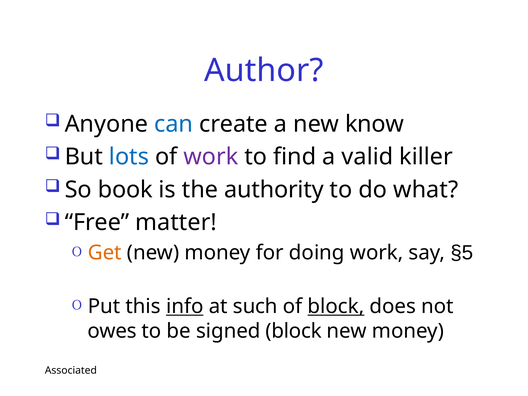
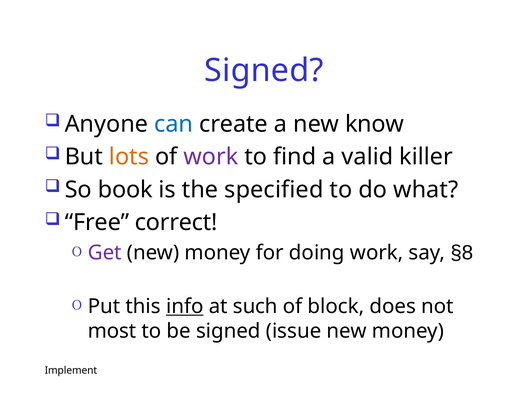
Author: Author -> Signed (264, 70)
lots colour: blue -> orange (129, 157)
authority: authority -> specified (274, 190)
matter: matter -> correct (176, 223)
Get colour: orange -> purple (105, 253)
§5: §5 -> §8 (462, 253)
block underline: present -> none (336, 306)
owes: owes -> most (112, 331)
signed block: block -> issue (294, 331)
Associated: Associated -> Implement (71, 370)
